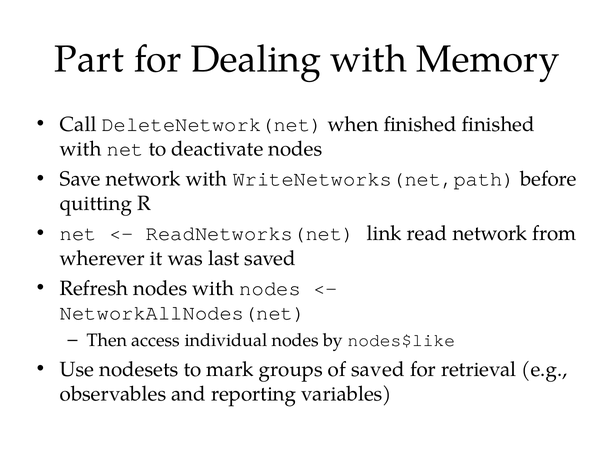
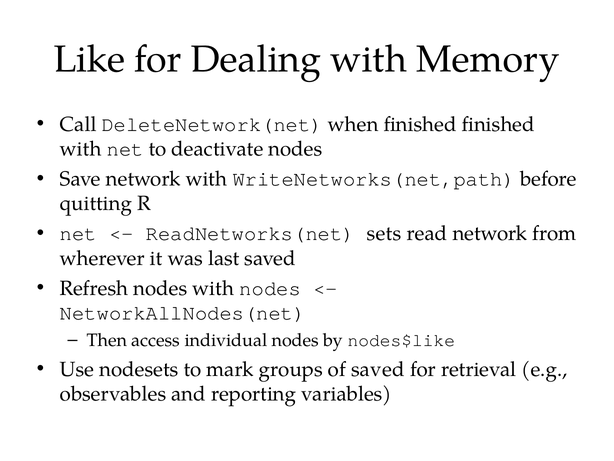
Part: Part -> Like (89, 59)
link: link -> sets (384, 233)
